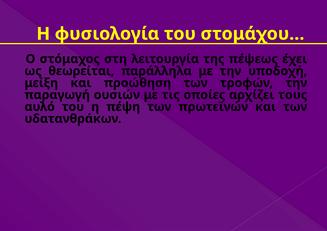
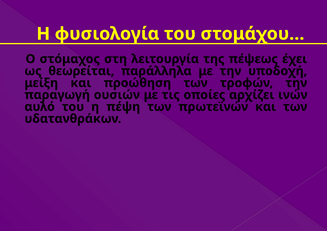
τους: τους -> ινών (293, 95)
